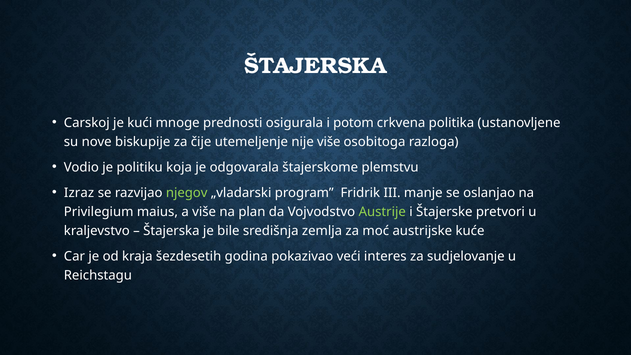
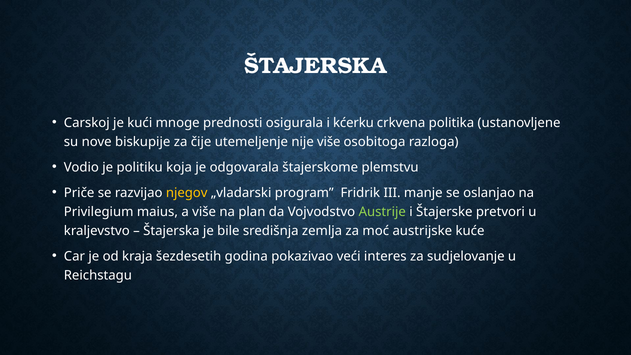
potom: potom -> kćerku (353, 123)
Izraz: Izraz -> Priče (79, 193)
njegov colour: light green -> yellow (187, 193)
